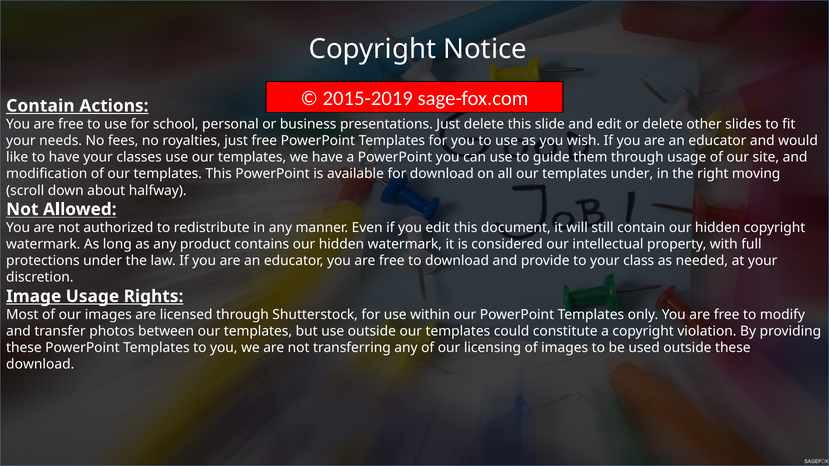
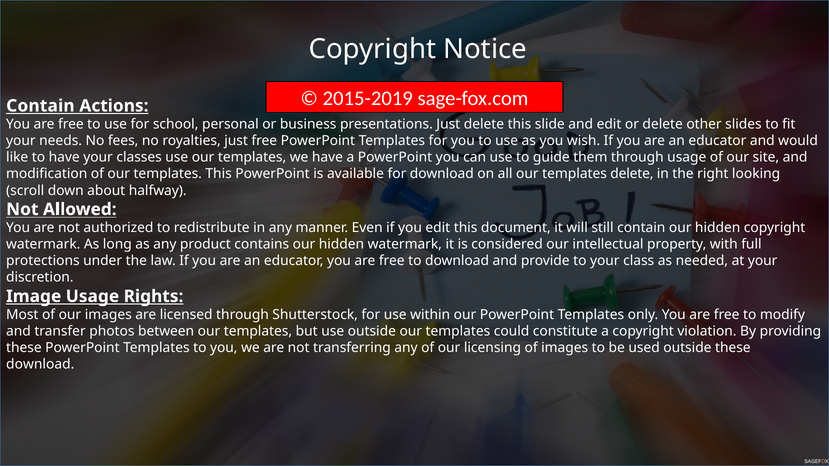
templates under: under -> delete (632, 174)
moving: moving -> looking (756, 174)
